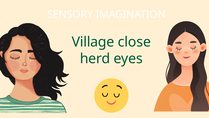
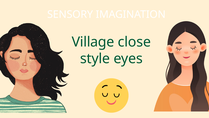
herd: herd -> style (95, 58)
